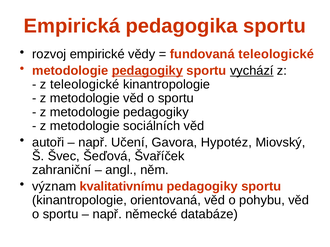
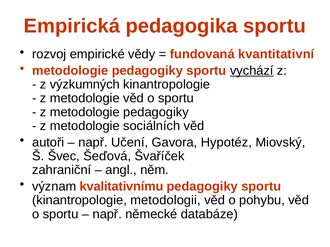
fundovaná teleologické: teleologické -> kvantitativní (276, 54)
pedagogiky underline: present -> none (147, 71)
z teleologické: teleologické -> výzkumných (85, 85)
orientovaná: orientovaná -> metodologii (166, 201)
